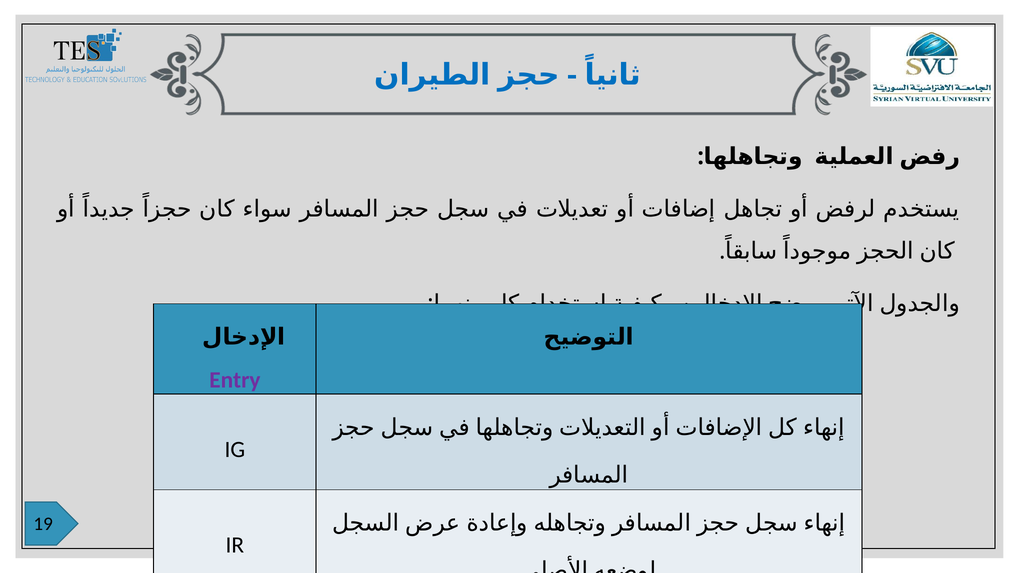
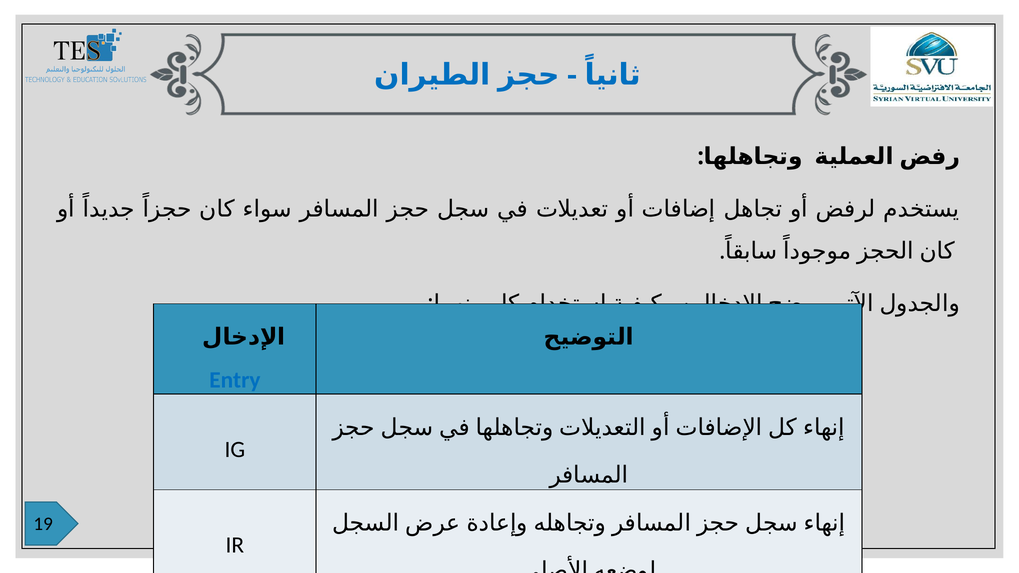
Entry colour: purple -> blue (235, 380)
